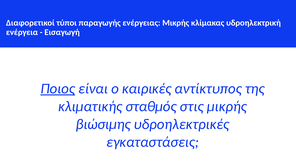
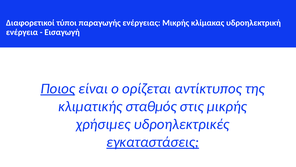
καιρικές: καιρικές -> ορίζεται (147, 88)
βιώσιμης: βιώσιμης -> χρήσιμες (103, 124)
εγκαταστάσεις underline: none -> present (153, 142)
